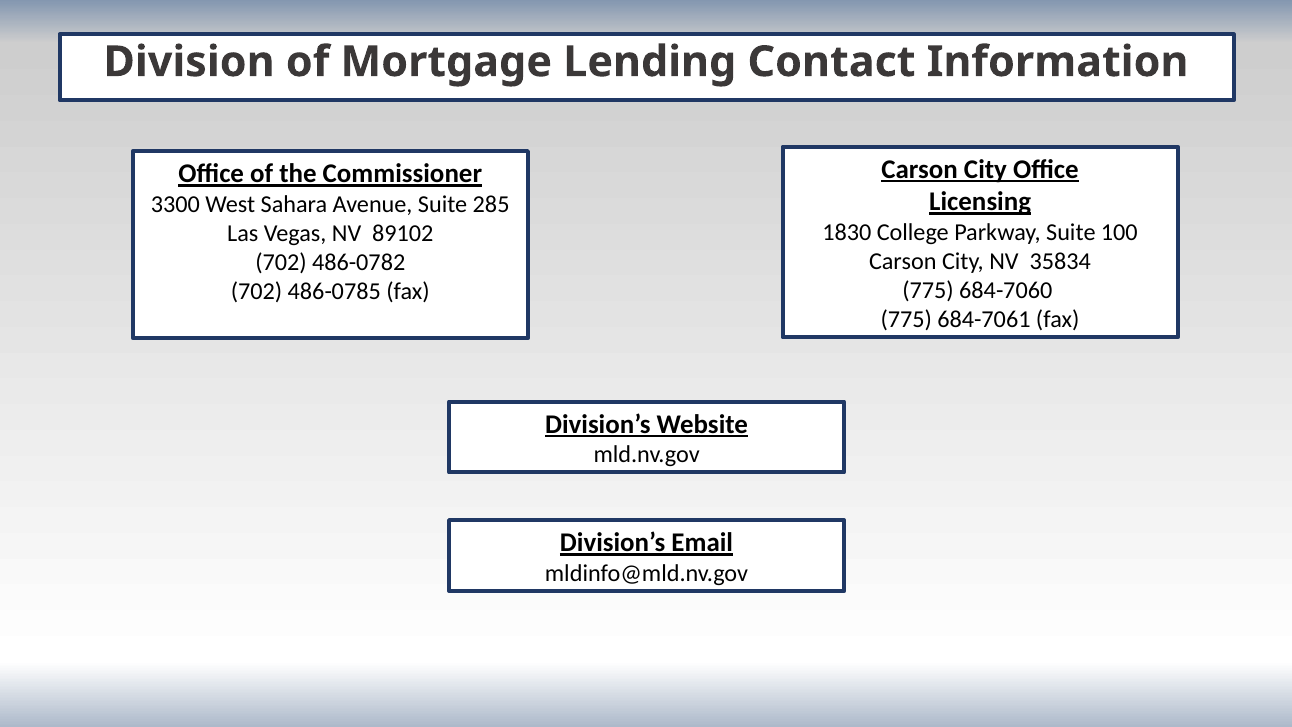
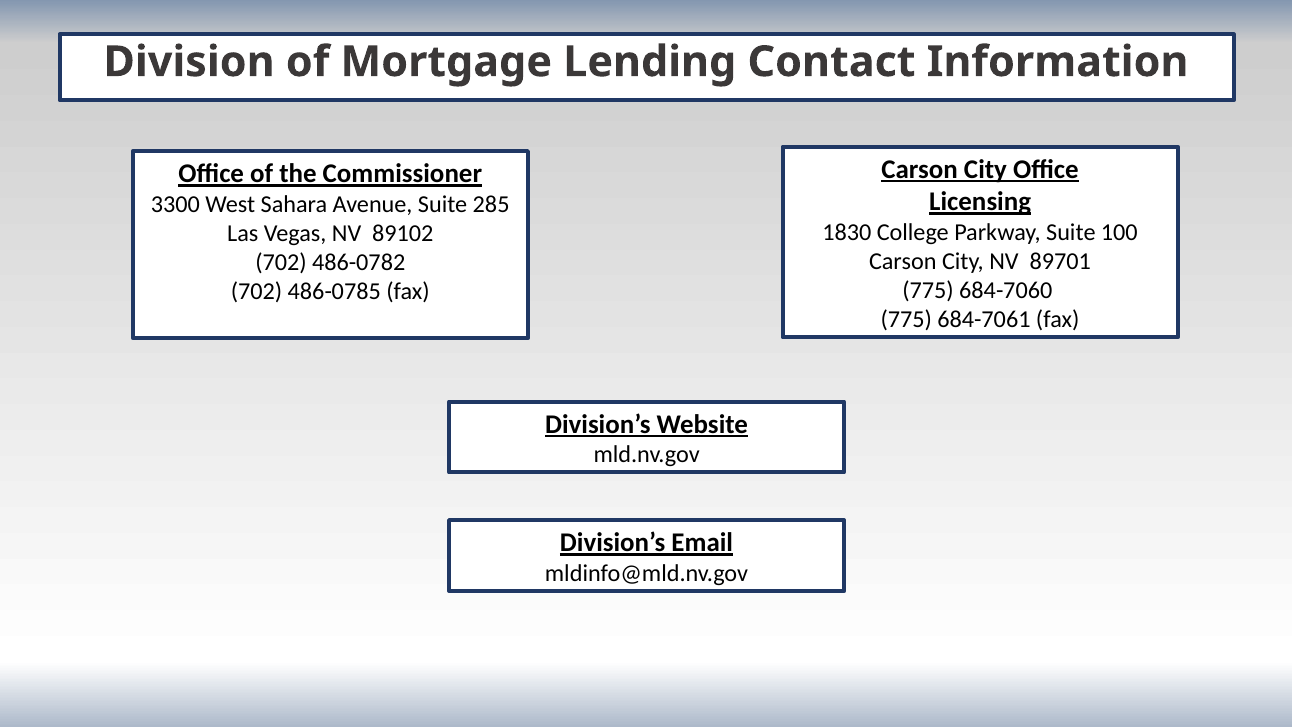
35834: 35834 -> 89701 (1060, 261)
